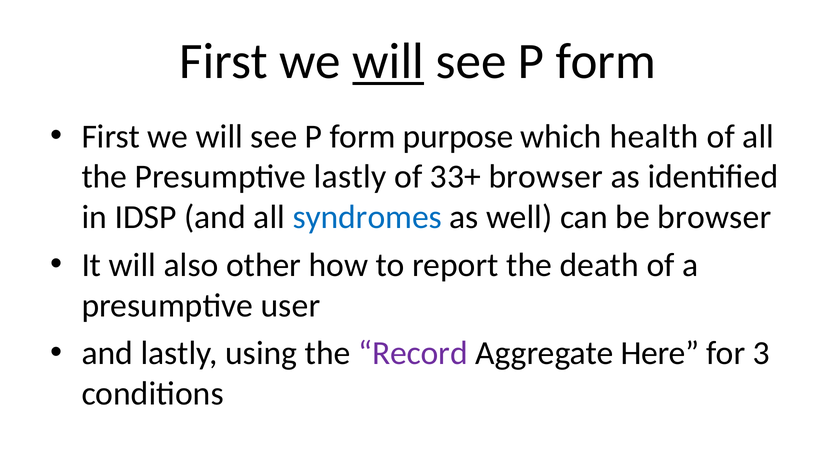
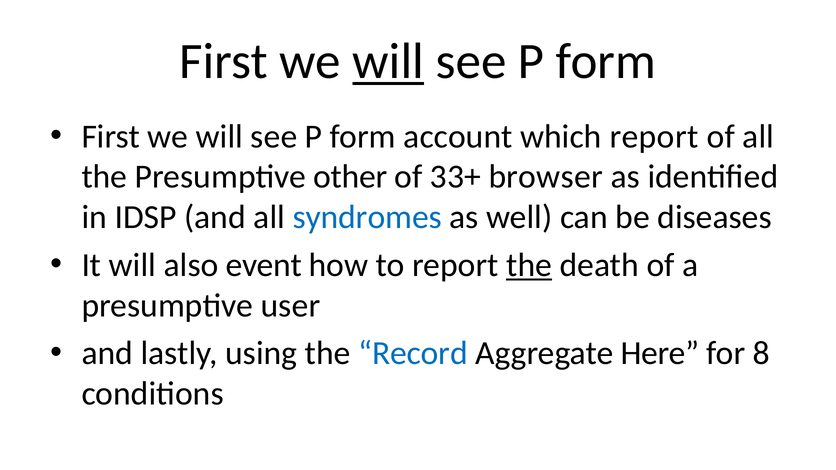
purpose: purpose -> account (458, 136)
which health: health -> report (654, 136)
Presumptive lastly: lastly -> other (350, 177)
be browser: browser -> diseases (715, 217)
other: other -> event (264, 265)
the underline: none -> present (529, 265)
Record colour: purple -> blue (413, 353)
3: 3 -> 8 (761, 353)
